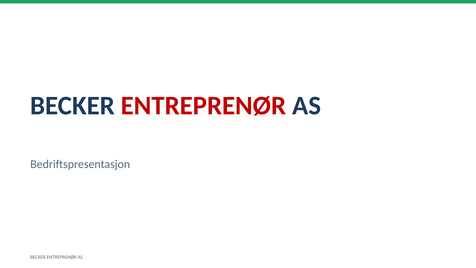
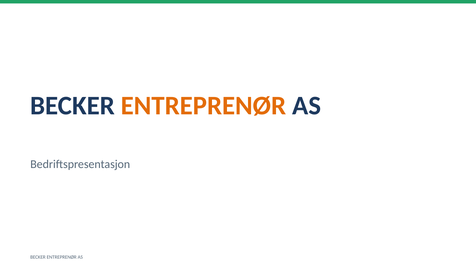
ENTREPRENØR colour: red -> orange (204, 106)
